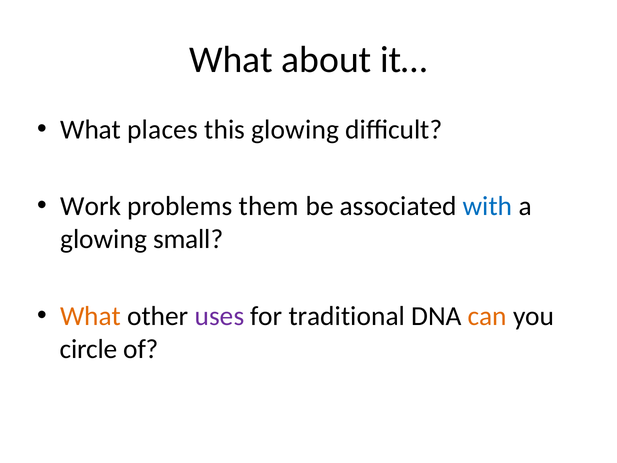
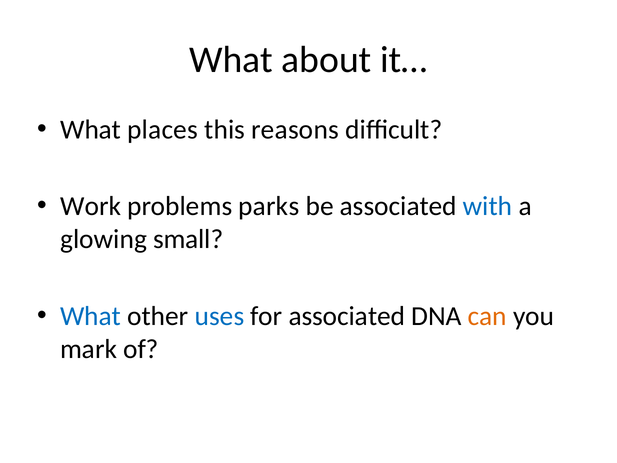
this glowing: glowing -> reasons (295, 129)
them: them -> parks (269, 206)
What colour: orange -> blue (91, 316)
uses colour: purple -> blue (219, 316)
for traditional: traditional -> associated (347, 316)
circle: circle -> mark (89, 349)
